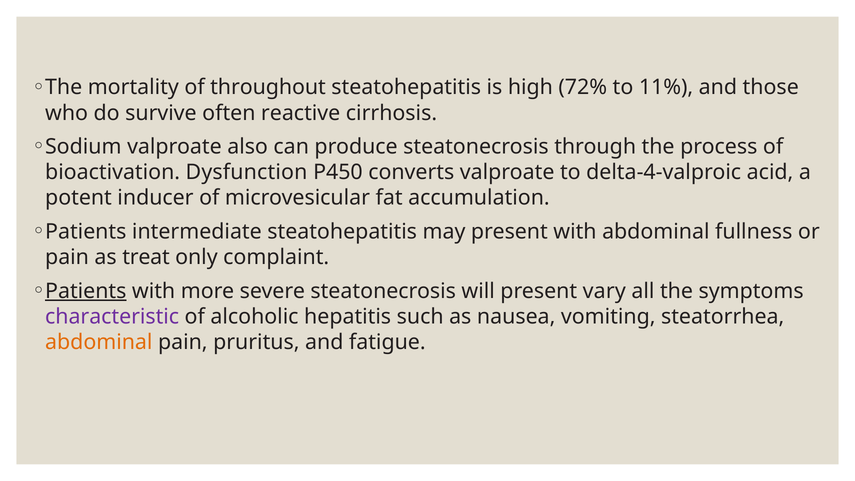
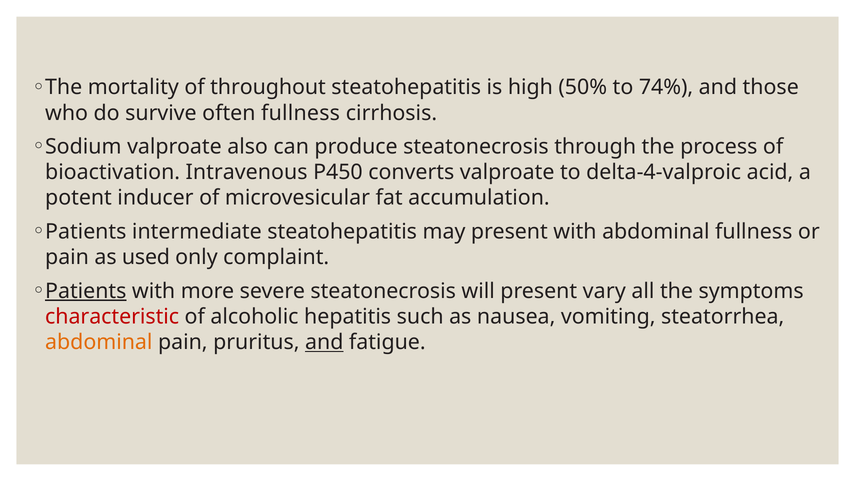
72%: 72% -> 50% (583, 87)
11%: 11% -> 74% (666, 87)
often reactive: reactive -> fullness (301, 113)
Dysfunction: Dysfunction -> Intravenous (247, 172)
treat: treat -> used (146, 257)
characteristic colour: purple -> red (112, 317)
and underline: none -> present (324, 342)
